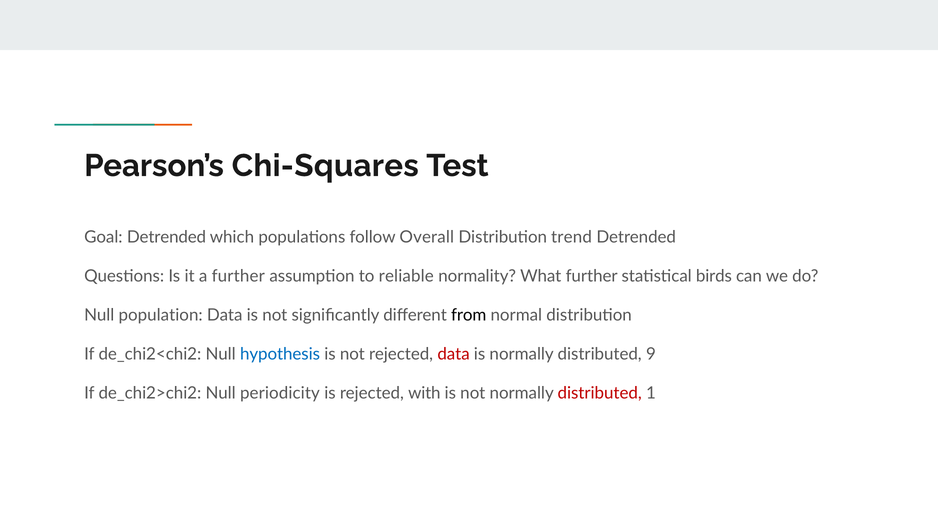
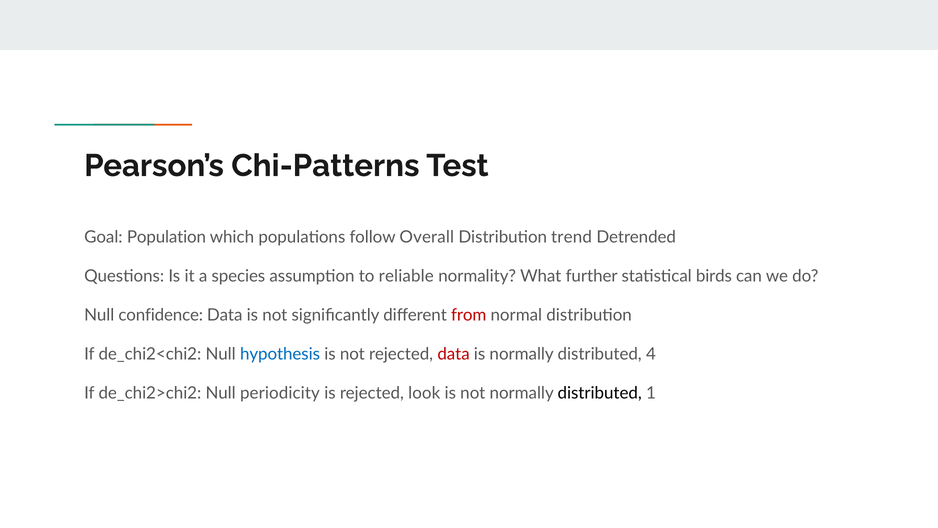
Chi-Squares: Chi-Squares -> Chi-Patterns (325, 166)
Goal Detrended: Detrended -> Population (166, 237)
a further: further -> species (238, 276)
population: population -> confidence (161, 315)
from colour: black -> red (469, 315)
9: 9 -> 4 (651, 354)
with: with -> look (424, 393)
distributed colour: red -> black (600, 393)
